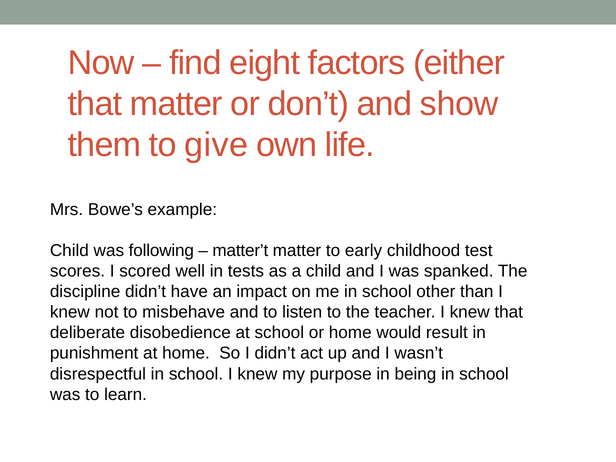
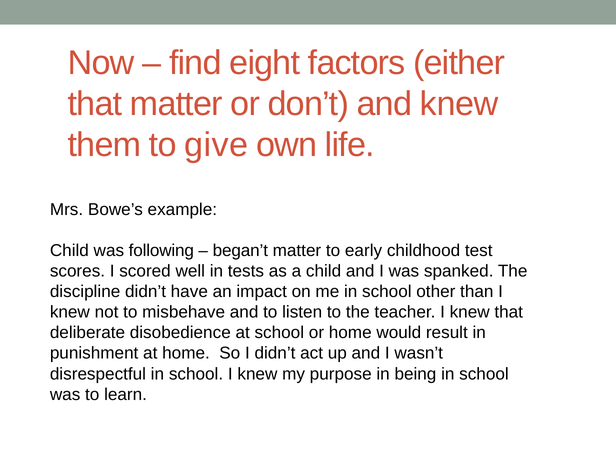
and show: show -> knew (459, 104)
matter’t: matter’t -> began’t (240, 251)
